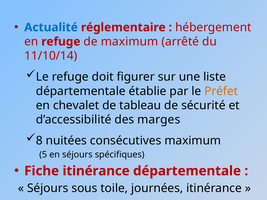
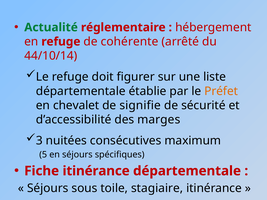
Actualité colour: blue -> green (51, 27)
de maximum: maximum -> cohérente (130, 42)
11/10/14: 11/10/14 -> 44/10/14 (51, 56)
tableau: tableau -> signifie (140, 105)
8: 8 -> 3 (39, 141)
journées: journées -> stagiaire (157, 189)
